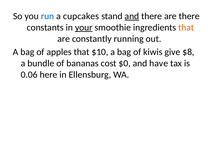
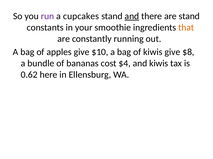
run colour: blue -> purple (48, 16)
are there: there -> stand (189, 16)
your underline: present -> none (84, 28)
apples that: that -> give (82, 52)
$0: $0 -> $4 (125, 64)
and have: have -> kiwis (159, 64)
0.06: 0.06 -> 0.62 (29, 75)
